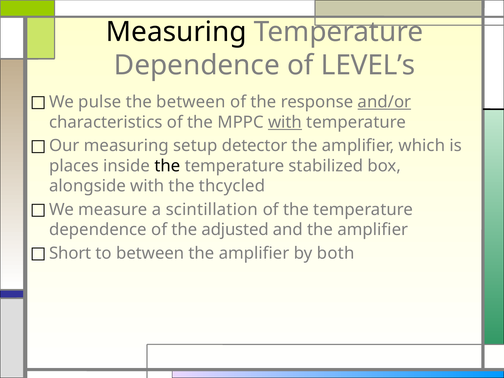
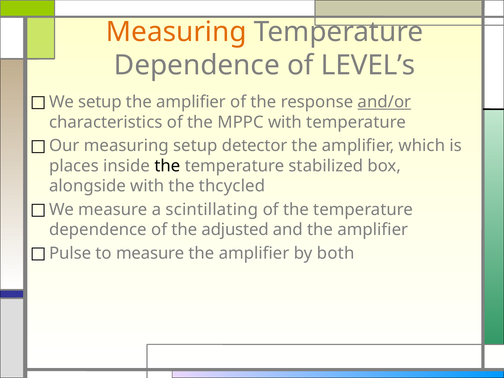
Measuring colour: black -> orange (176, 32)
We pulse: pulse -> setup (100, 102)
between: between -> amplifier (191, 102)
with underline: present -> none (285, 122)
scintillation: scintillation -> scintillating (212, 209)
Short: Short -> Pulse (70, 253)
to between: between -> measure (150, 253)
